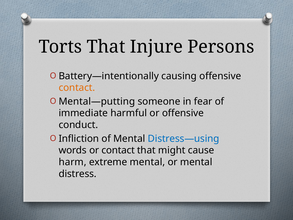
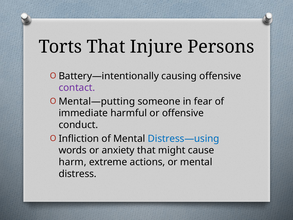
contact colour: orange -> purple (77, 88)
or contact: contact -> anxiety (118, 150)
extreme mental: mental -> actions (147, 162)
